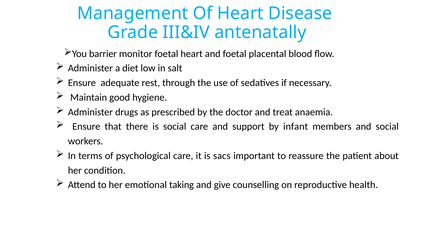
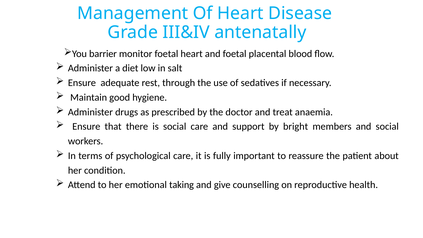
infant: infant -> bright (296, 127)
sacs: sacs -> fully (222, 156)
